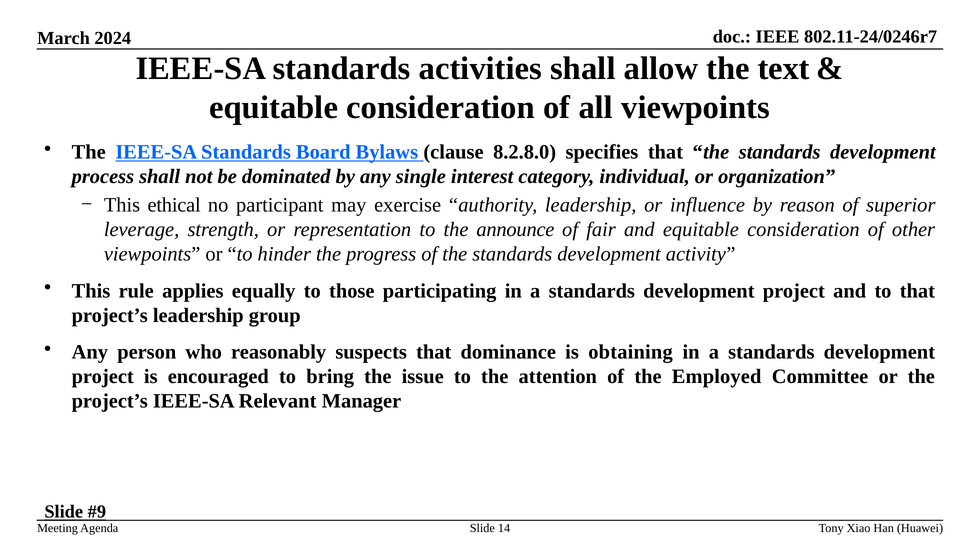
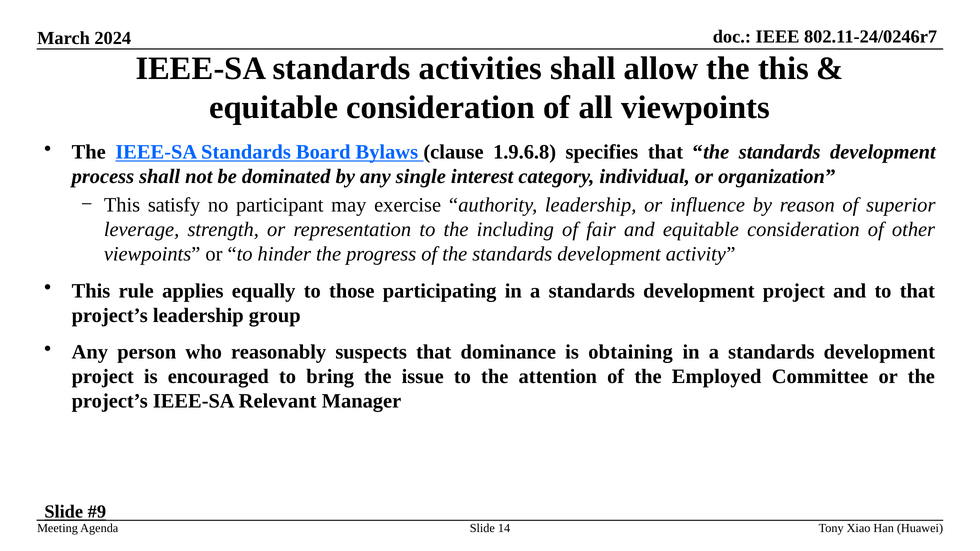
the text: text -> this (783, 68)
8.2.8.0: 8.2.8.0 -> 1.9.6.8 (525, 152)
ethical: ethical -> satisfy (174, 205)
announce: announce -> including (515, 230)
